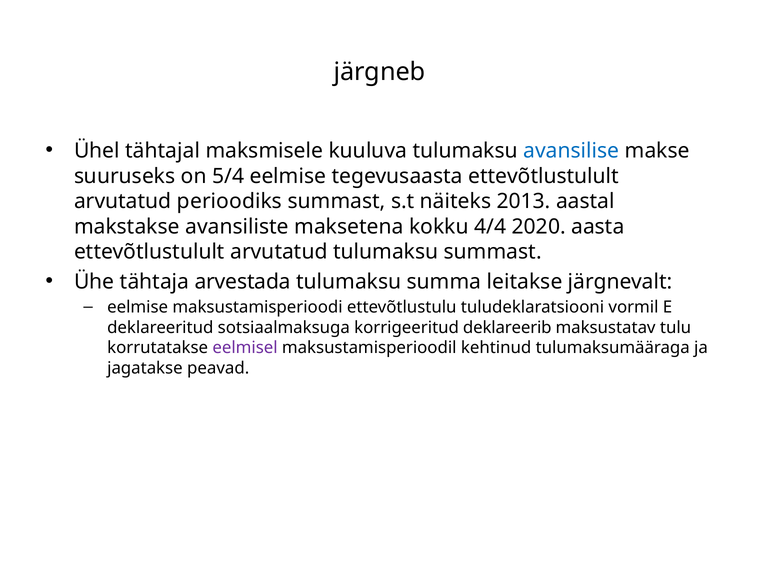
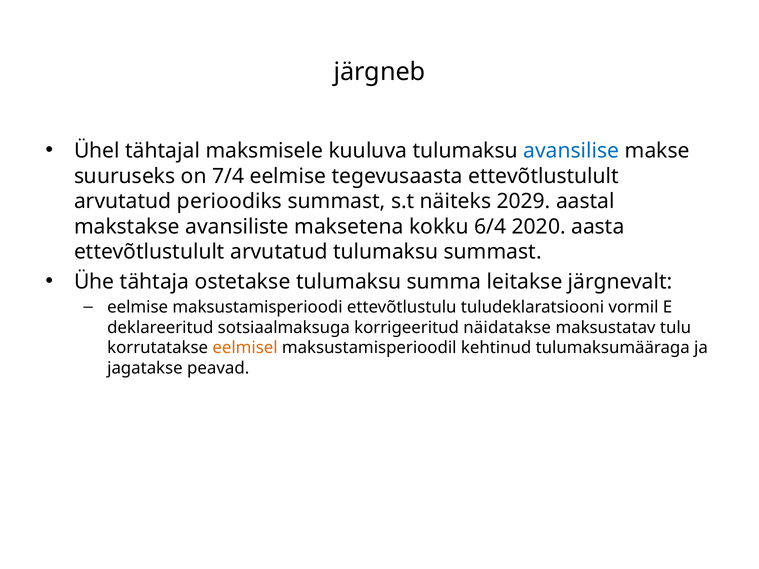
5/4: 5/4 -> 7/4 (228, 176)
2013: 2013 -> 2029 (524, 201)
4/4: 4/4 -> 6/4 (490, 227)
arvestada: arvestada -> ostetakse (243, 282)
deklareerib: deklareerib -> näidatakse (507, 328)
eelmisel colour: purple -> orange (245, 348)
